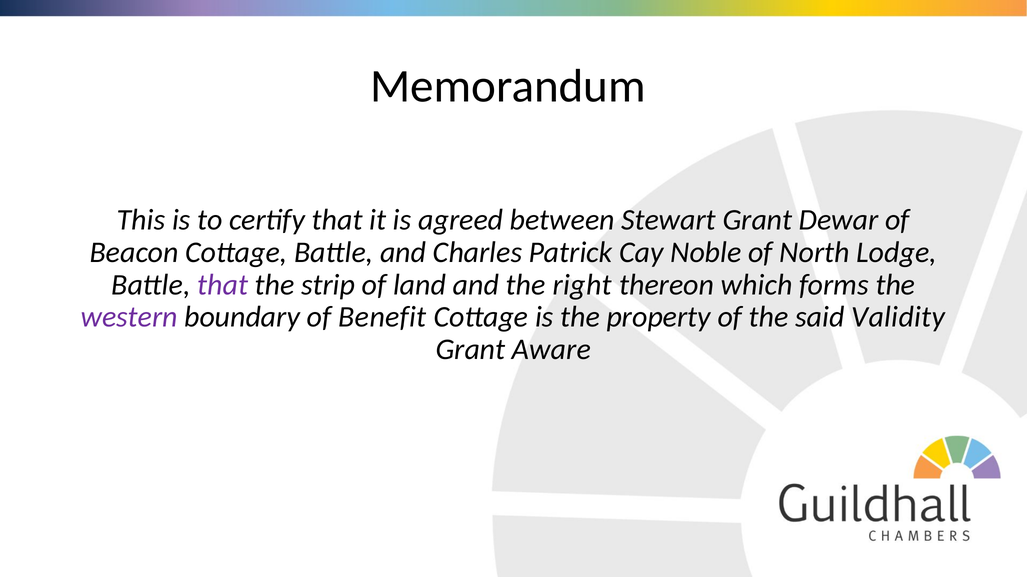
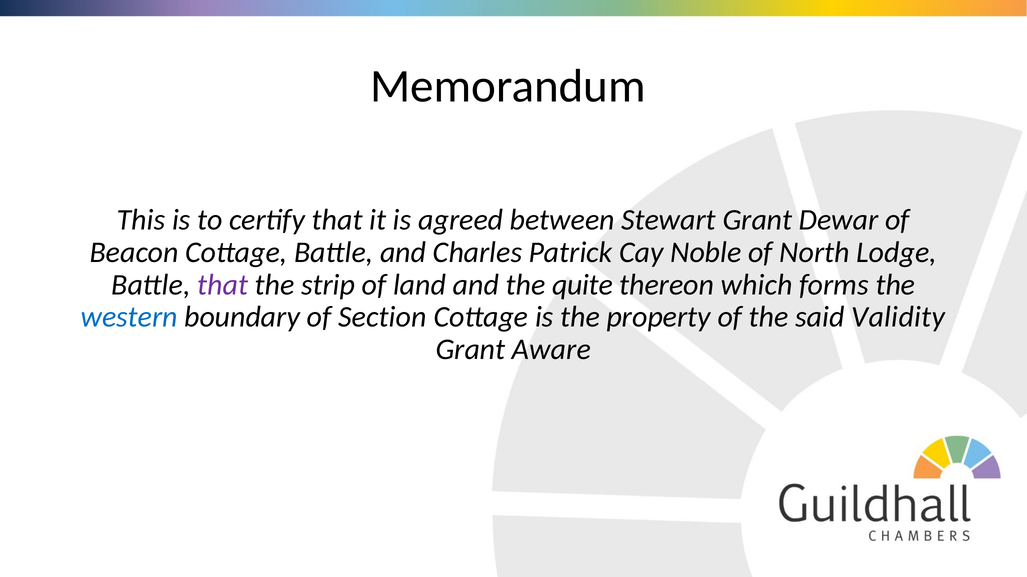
right: right -> quite (582, 285)
western colour: purple -> blue (129, 317)
Benefit: Benefit -> Section (382, 317)
